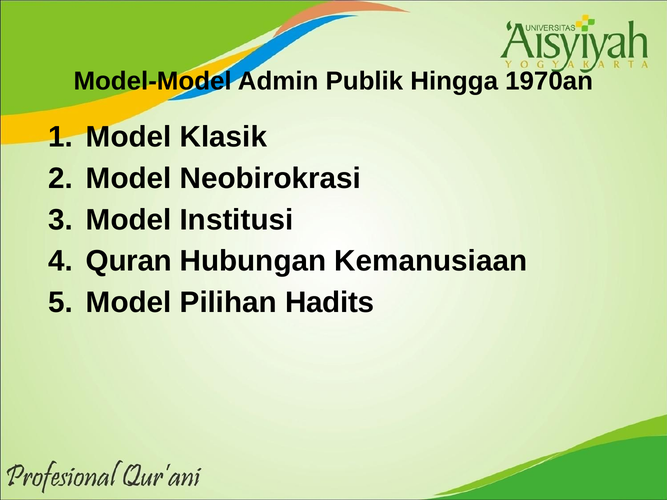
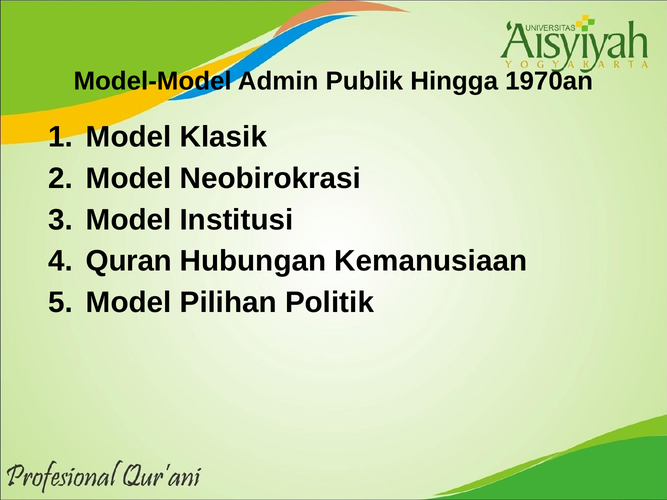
Hadits: Hadits -> Politik (330, 303)
